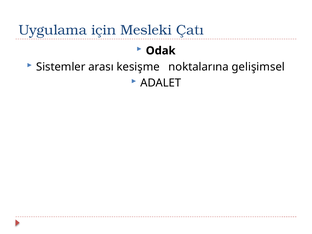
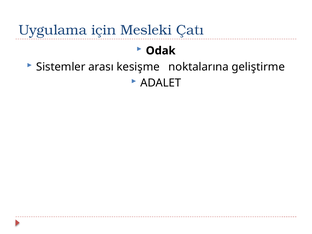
gelişimsel: gelişimsel -> geliştirme (258, 67)
